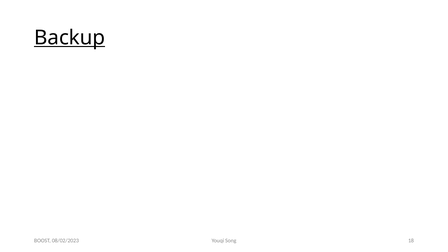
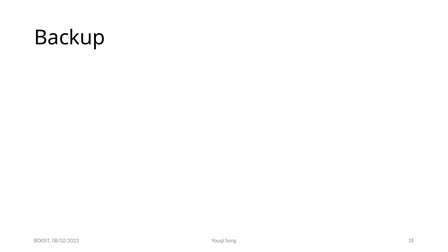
Backup underline: present -> none (70, 38)
